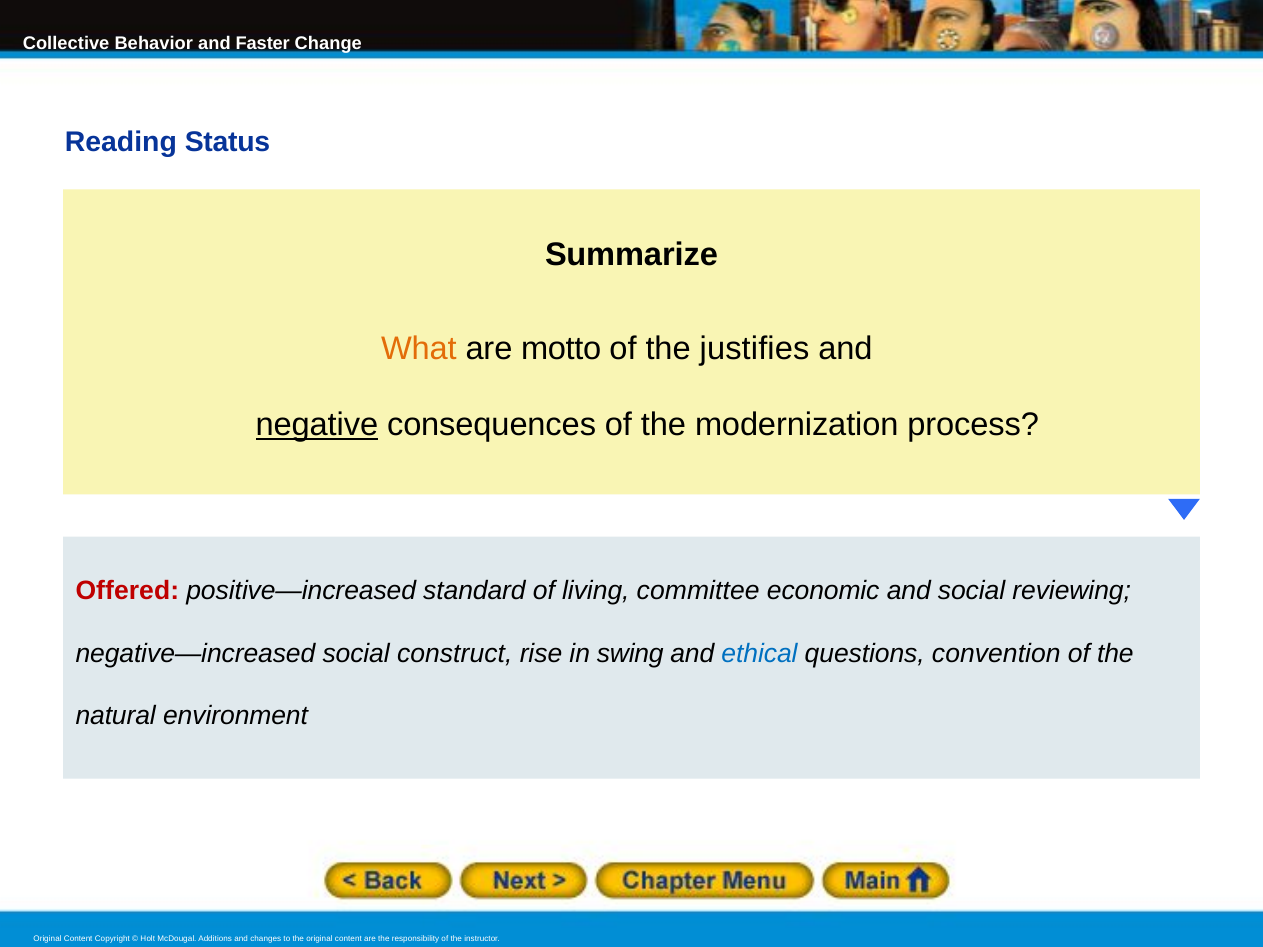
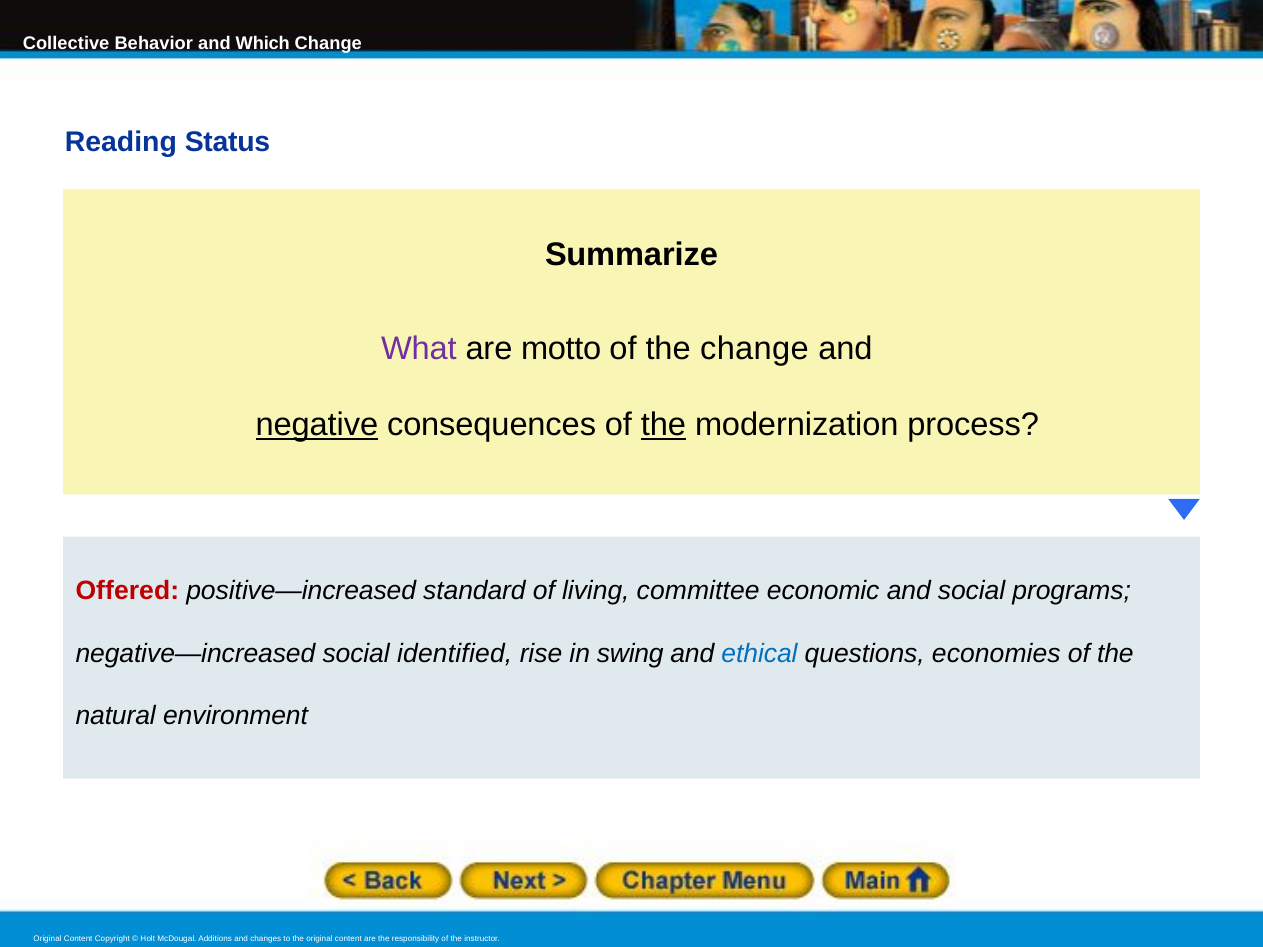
Faster: Faster -> Which (263, 44)
What colour: orange -> purple (419, 349)
the justifies: justifies -> change (754, 349)
the underline: none -> present (664, 425)
reviewing: reviewing -> programs (1072, 591)
construct: construct -> identified (455, 653)
convention: convention -> economies (996, 653)
